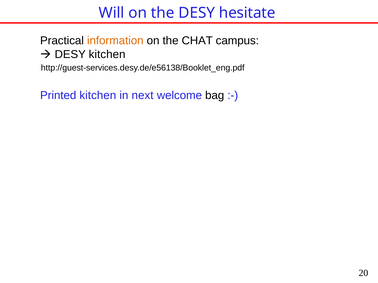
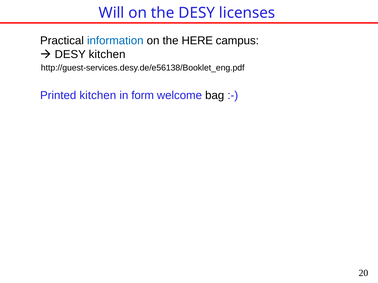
hesitate: hesitate -> licenses (247, 13)
information colour: orange -> blue (115, 41)
CHAT: CHAT -> HERE (197, 41)
next: next -> form (143, 96)
